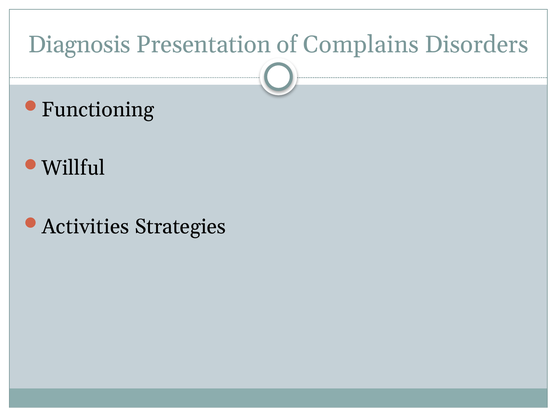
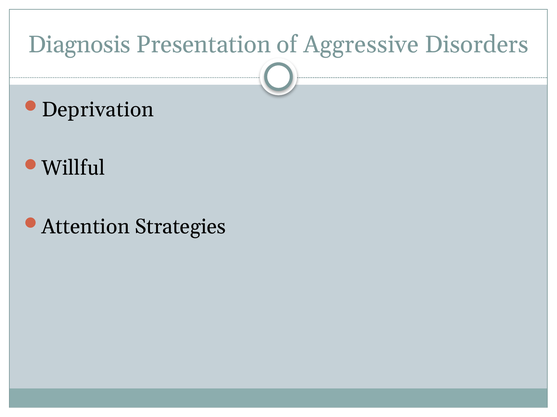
Complains: Complains -> Aggressive (361, 45)
Functioning: Functioning -> Deprivation (98, 110)
Activities: Activities -> Attention (86, 227)
